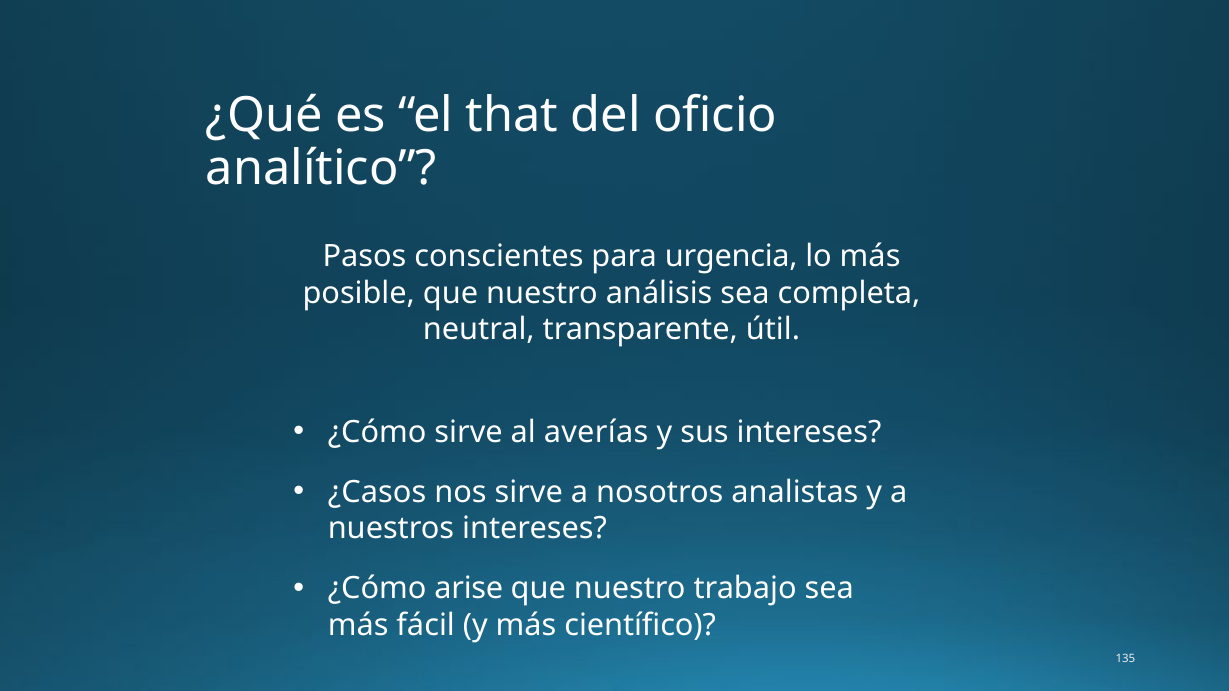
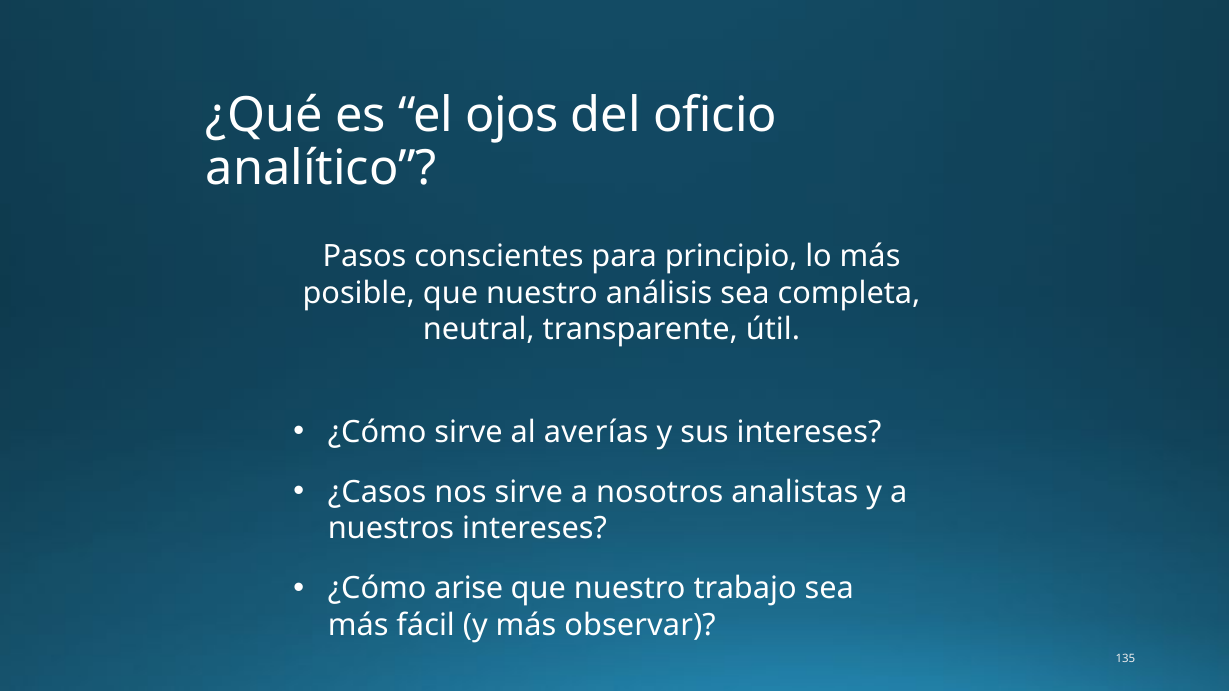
that: that -> ojos (512, 116)
urgencia: urgencia -> principio (731, 256)
científico: científico -> observar (640, 626)
